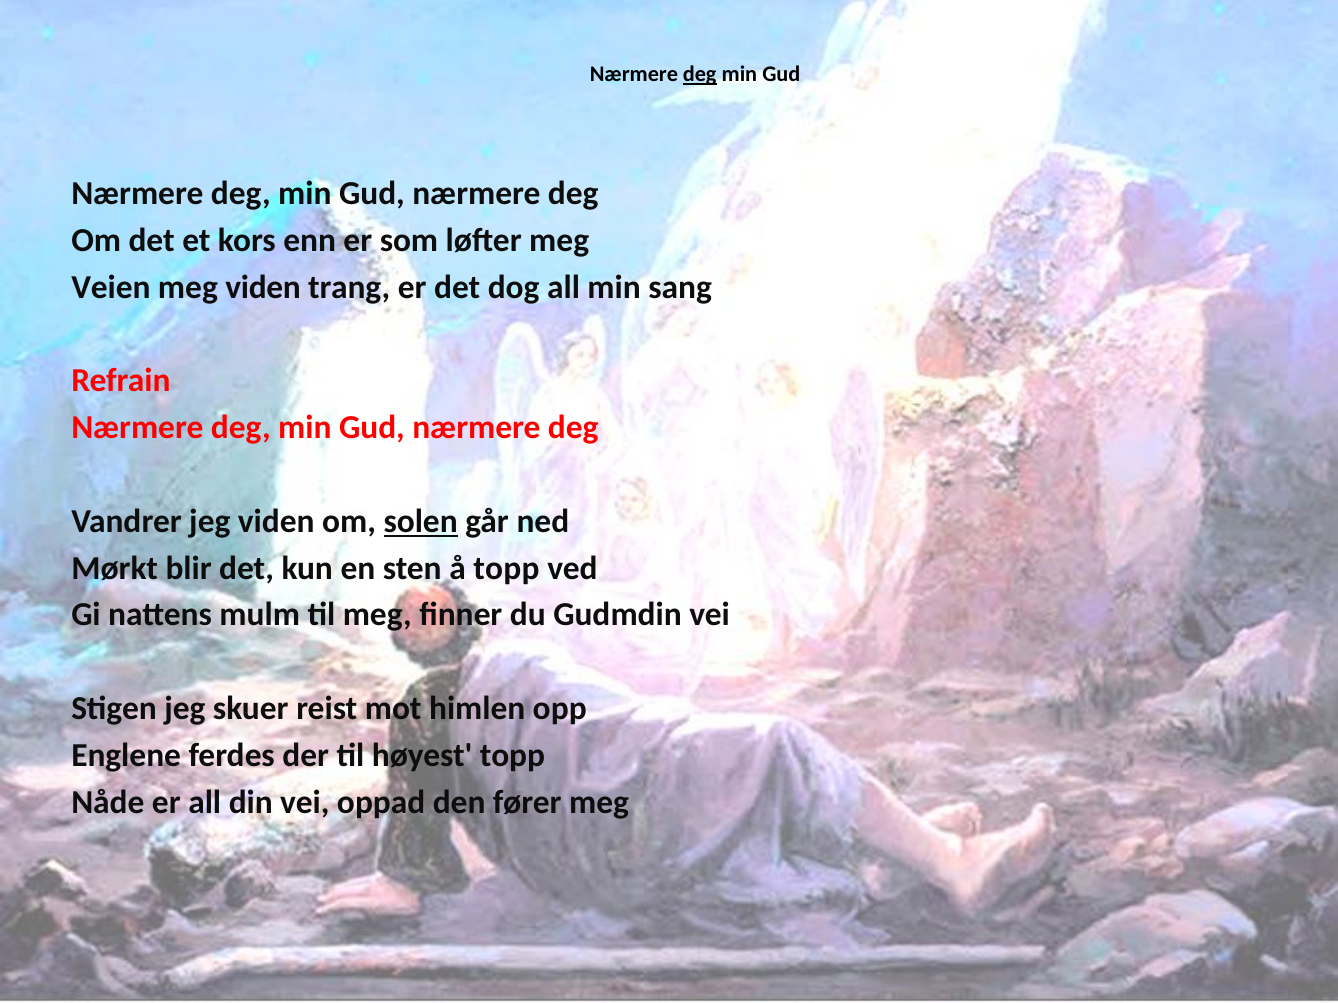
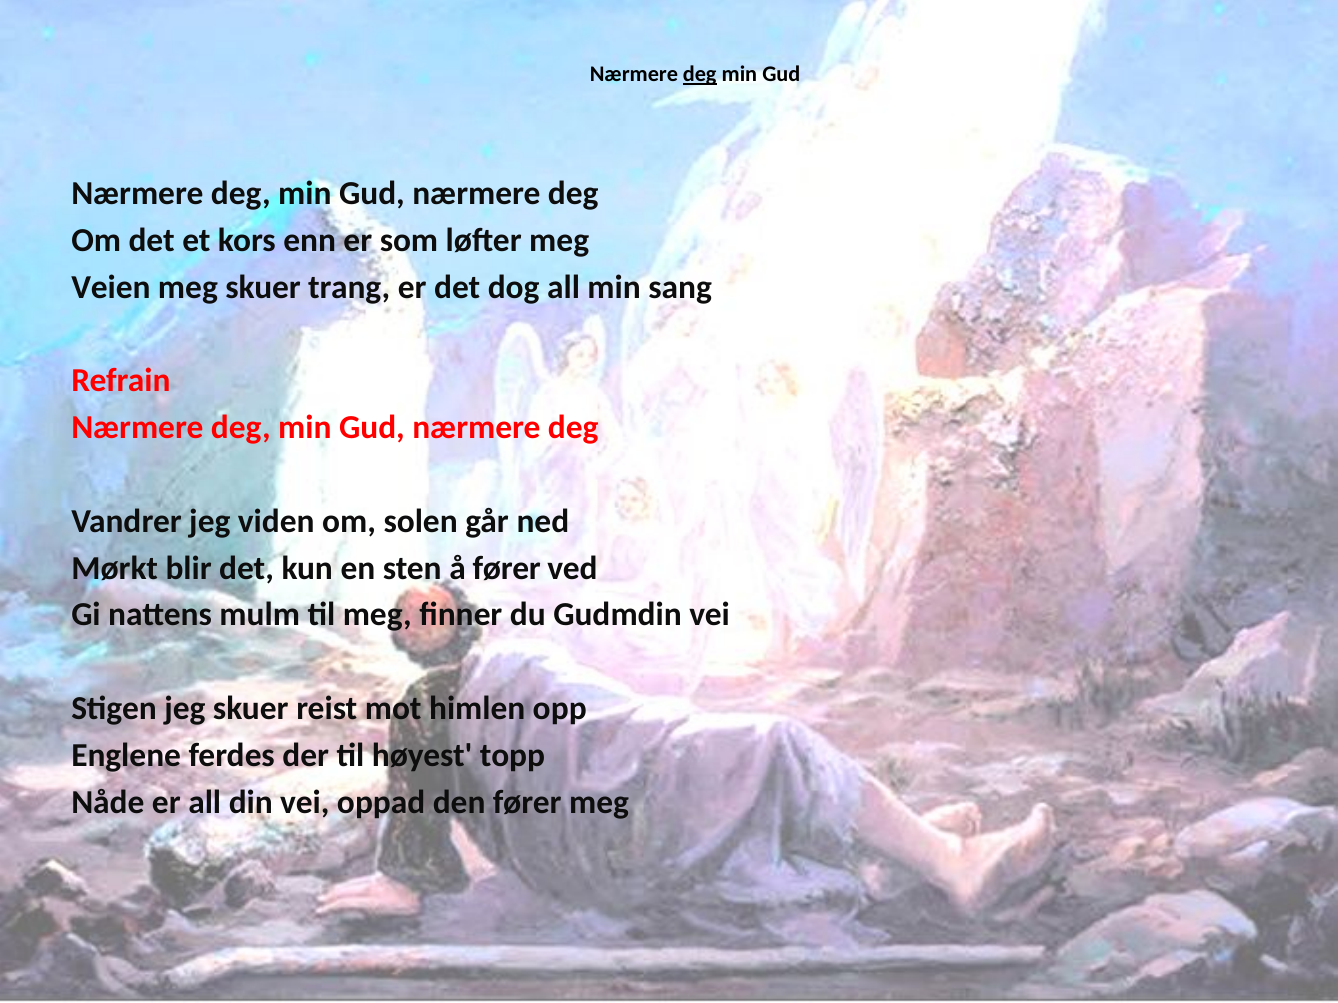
meg viden: viden -> skuer (263, 287)
solen underline: present -> none (421, 521)
å topp: topp -> fører (507, 568)
